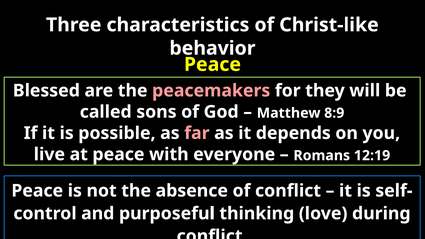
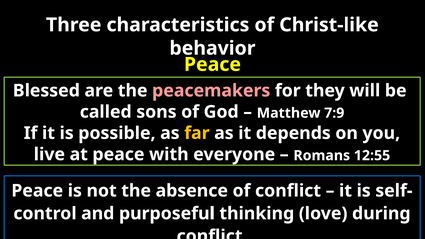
8:9: 8:9 -> 7:9 (334, 113)
far colour: pink -> yellow (197, 133)
12:19: 12:19 -> 12:55 (372, 156)
